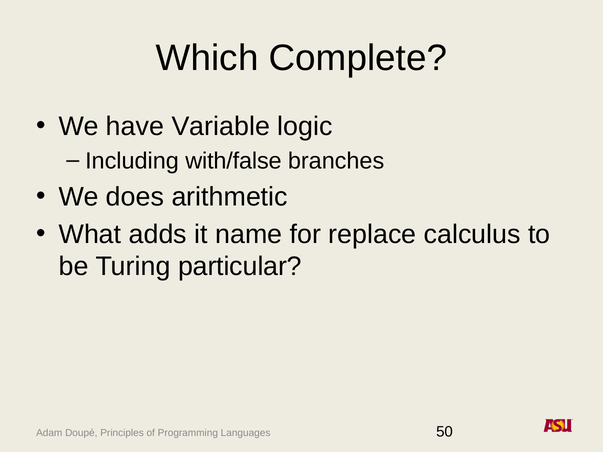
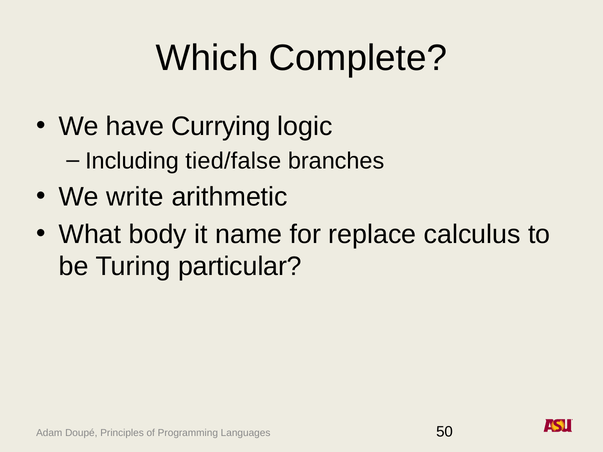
Variable: Variable -> Currying (221, 126)
with/false: with/false -> tied/false (233, 161)
does: does -> write (135, 197)
adds: adds -> body (158, 234)
